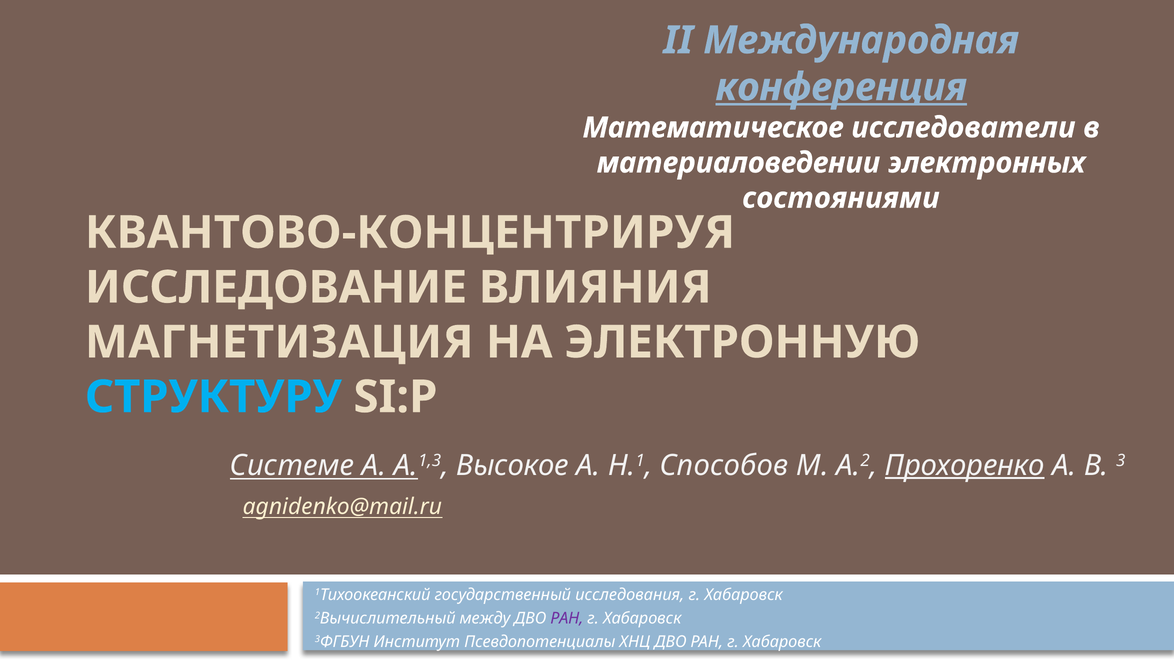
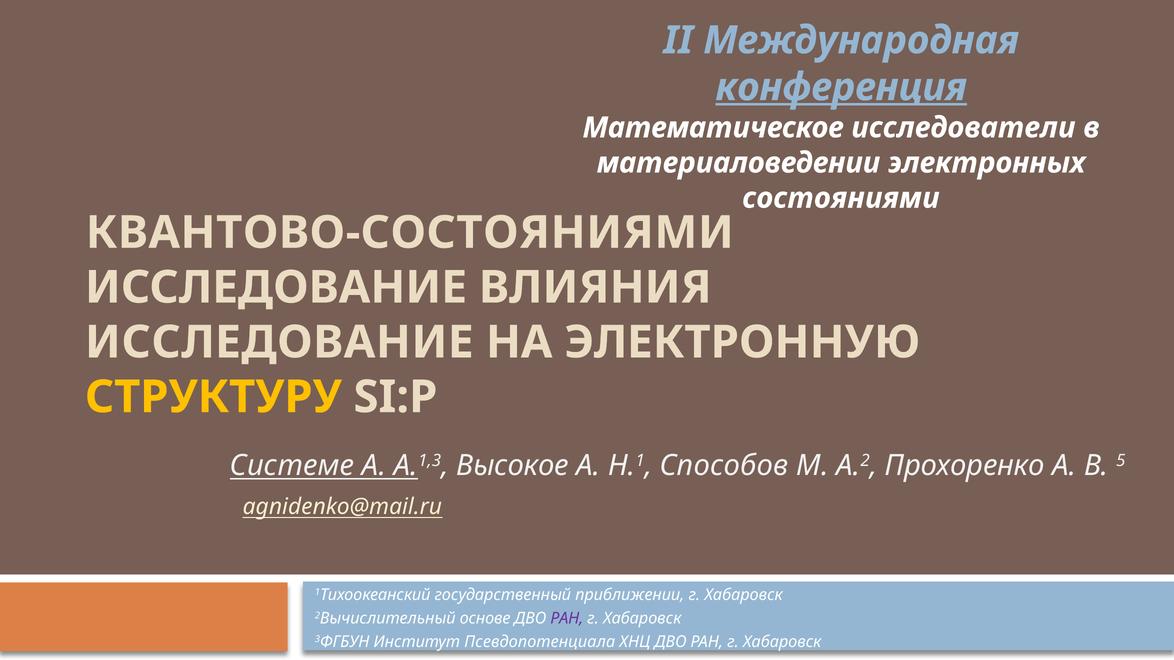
КВАНТОВО-КОНЦЕНТРИРУЯ: КВАНТОВО-КОНЦЕНТРИРУЯ -> КВАНТОВО-СОСТОЯНИЯМИ (410, 233)
МАГНЕТИЗАЦИЯ: МАГНЕТИЗАЦИЯ -> ИССЛЕДОВАНИЕ (279, 343)
СТРУКТУРУ colour: light blue -> yellow (213, 397)
Прохоренко underline: present -> none (965, 466)
3: 3 -> 5 (1121, 461)
исследования: исследования -> приближении (630, 595)
между: между -> основе (485, 619)
Псевдопотенциалы: Псевдопотенциалы -> Псевдопотенциала (540, 642)
